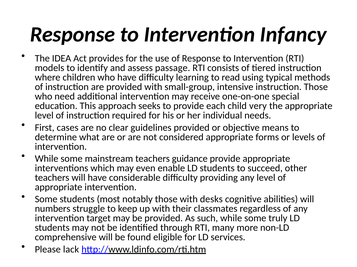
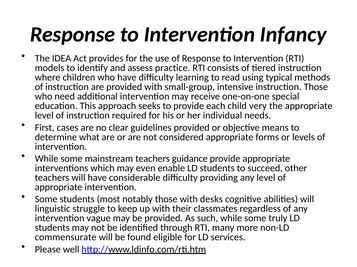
passage: passage -> practice (173, 68)
numbers: numbers -> linguistic (53, 209)
target: target -> vague (99, 219)
comprehensive: comprehensive -> commensurate (66, 238)
lack: lack -> well (71, 250)
